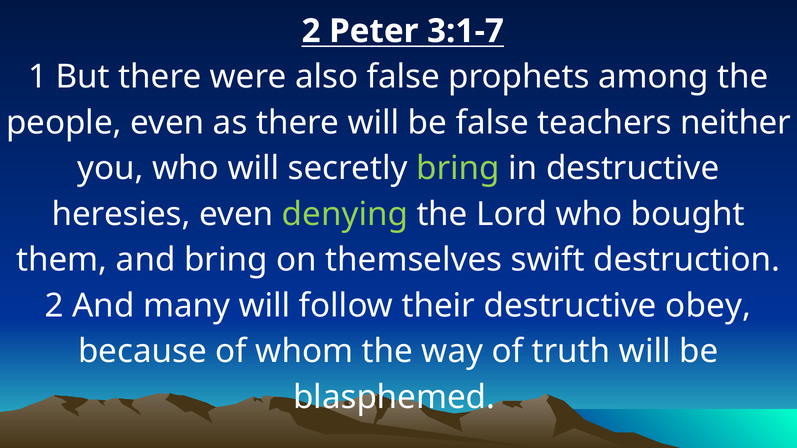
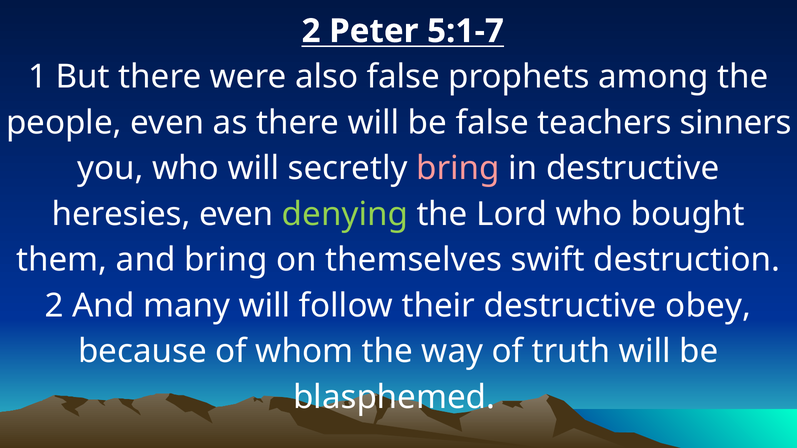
3:1-7: 3:1-7 -> 5:1-7 (465, 31)
neither: neither -> sinners (735, 123)
bring colour: light green -> pink (458, 169)
